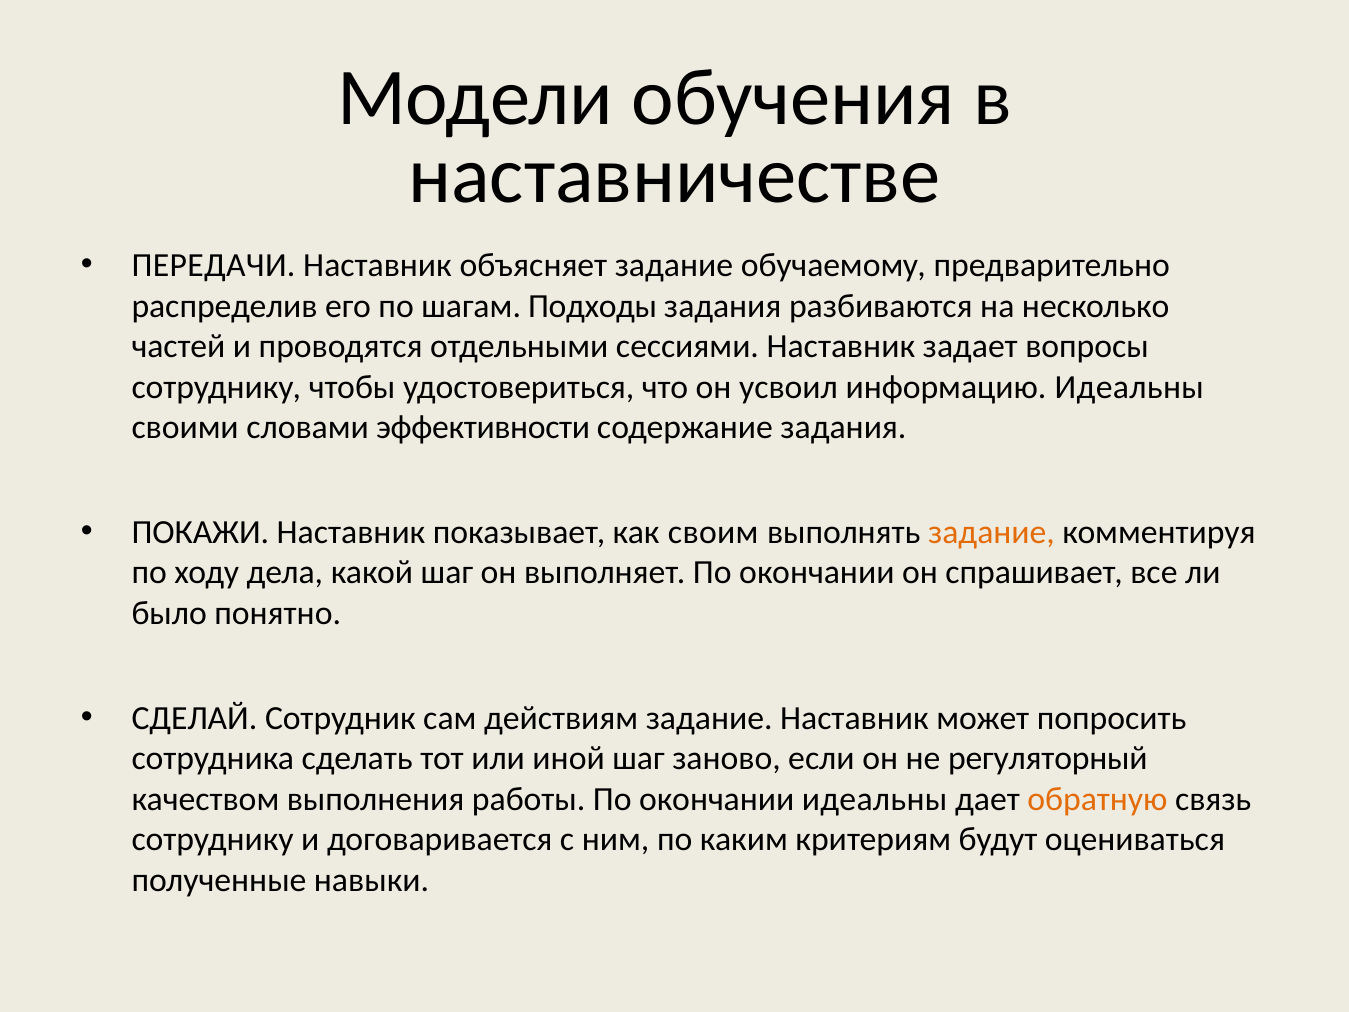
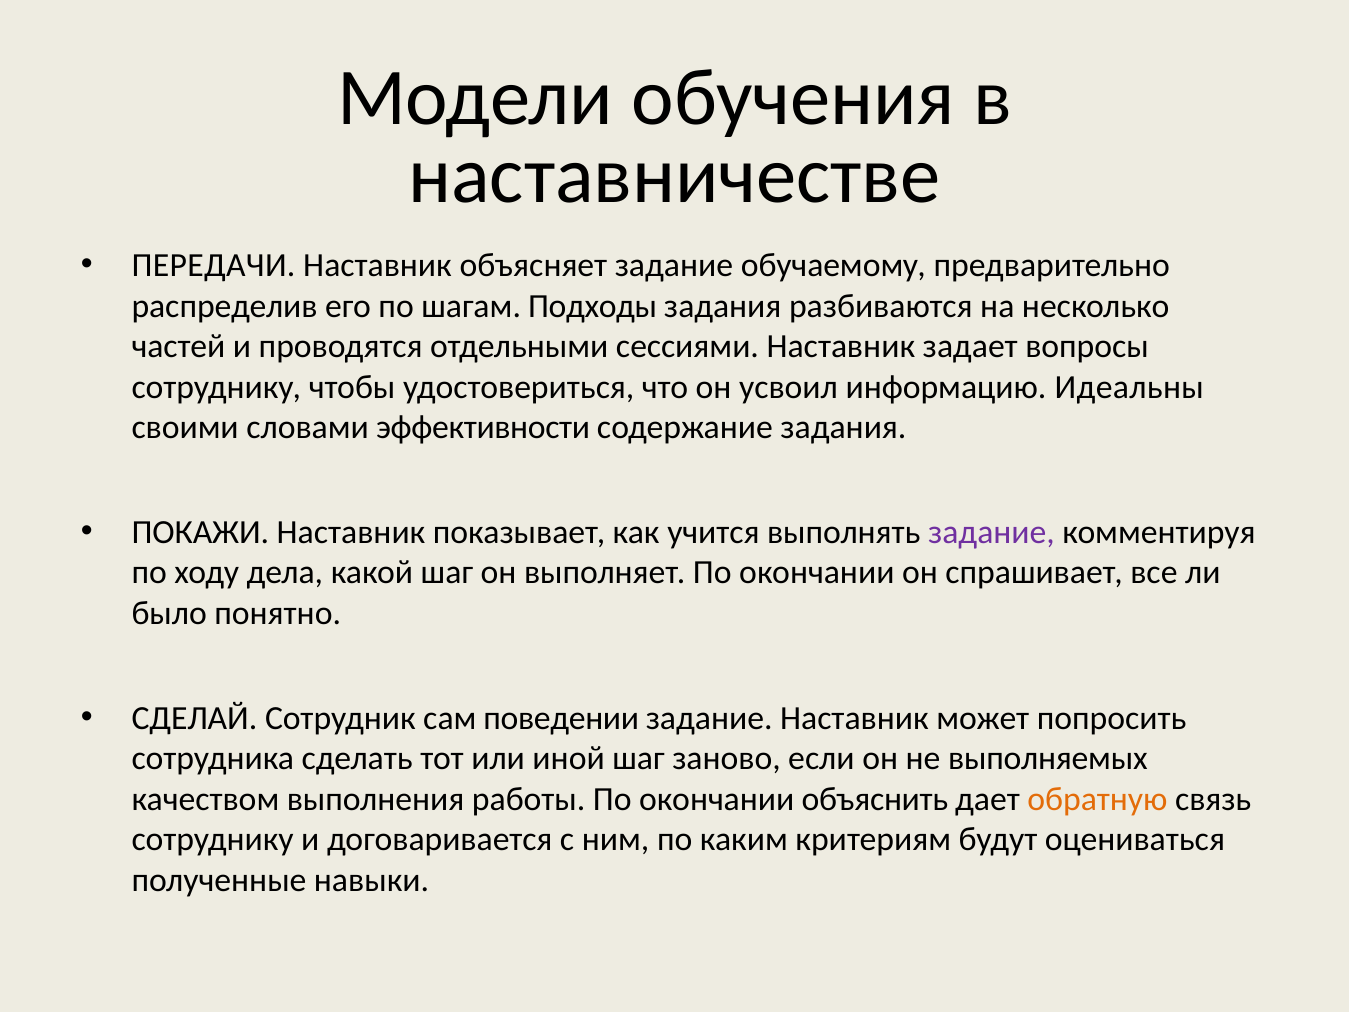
своим: своим -> учится (713, 532)
задание colour: orange -> purple (991, 532)
действиям: действиям -> поведении (561, 718)
регуляторный: регуляторный -> выполняемых (1048, 759)
окончании идеальны: идеальны -> объяснить (875, 799)
